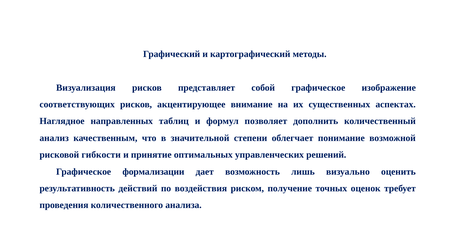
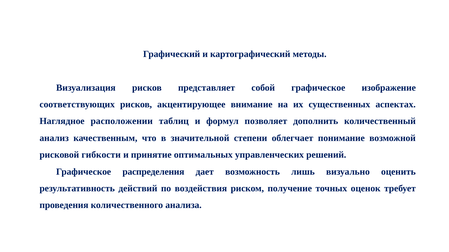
направленных: направленных -> расположении (122, 121)
формализации: формализации -> распределения (153, 172)
